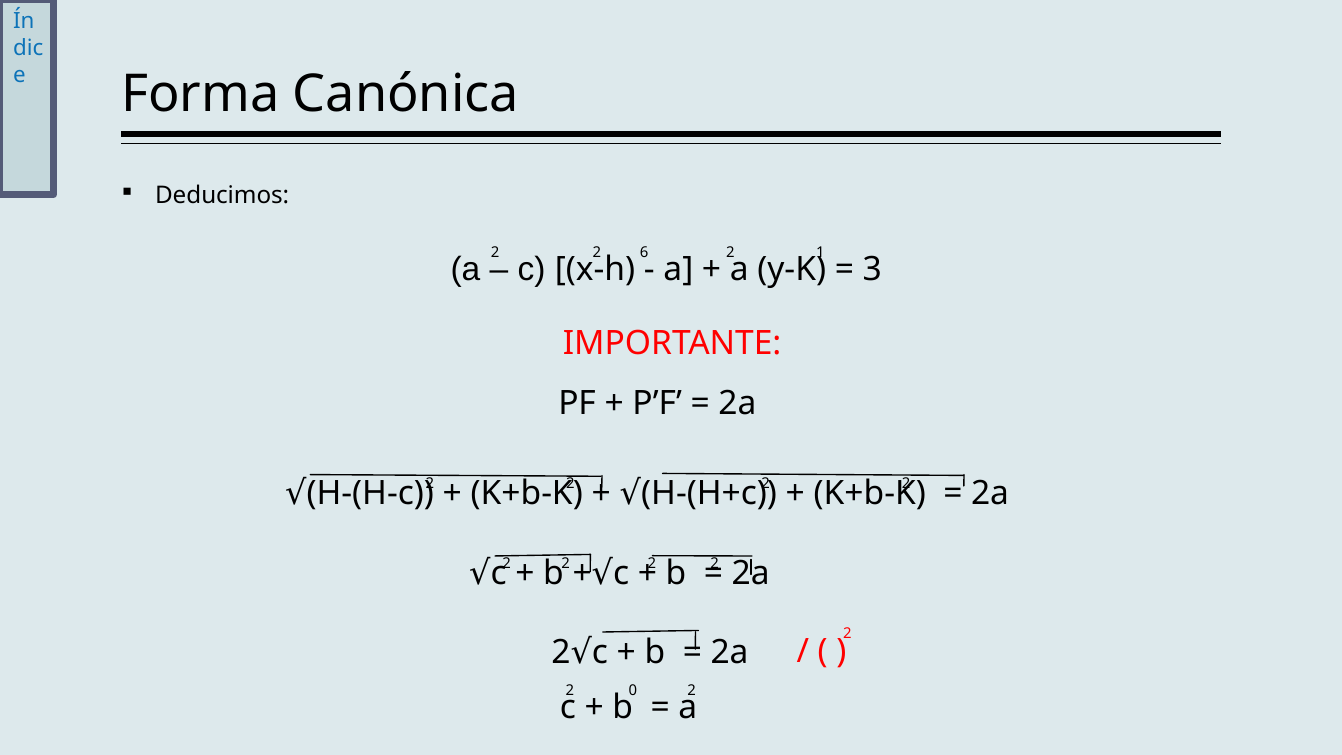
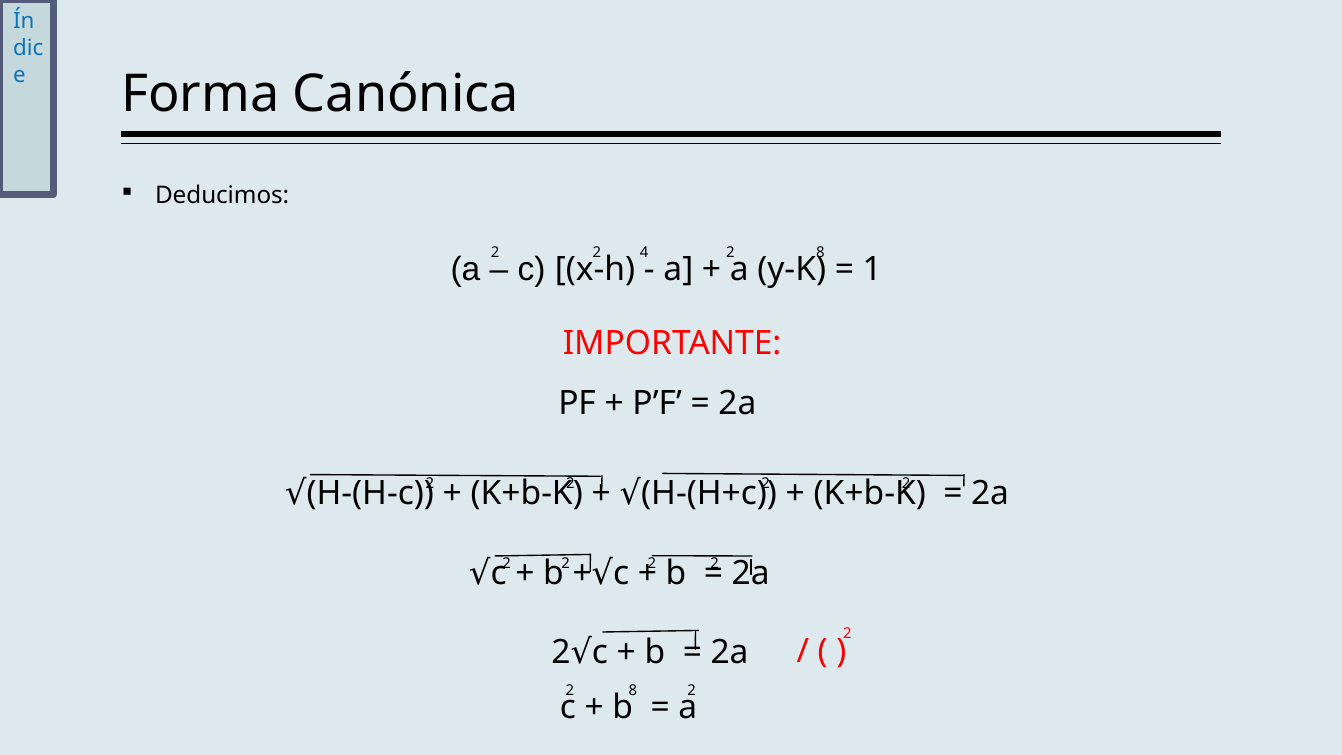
6: 6 -> 4 (644, 252)
1: 1 -> 8 (820, 252)
3: 3 -> 1 (872, 269)
0: 0 -> 8 (633, 691)
